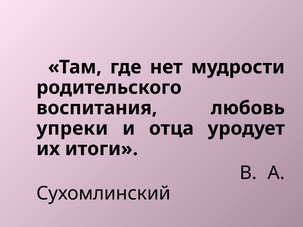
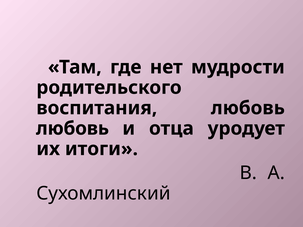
упреки: упреки -> любовь (72, 129)
